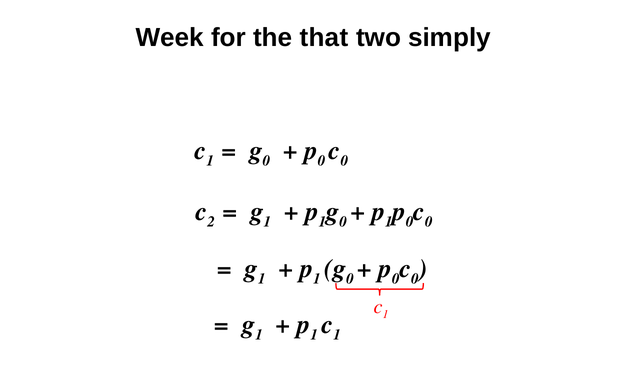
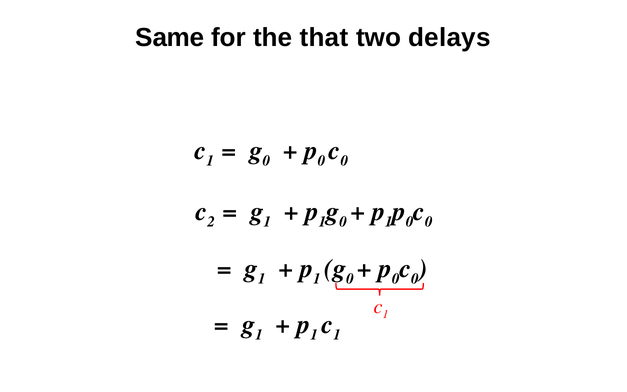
Week: Week -> Same (170, 37)
simply: simply -> delays (449, 37)
